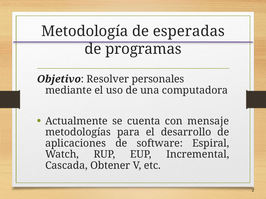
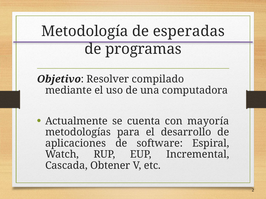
personales: personales -> compilado (158, 79)
mensaje: mensaje -> mayoría (208, 121)
